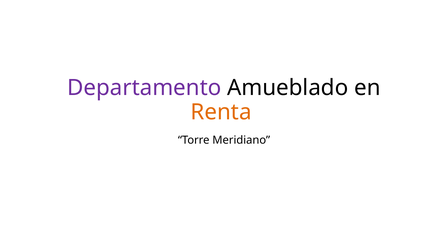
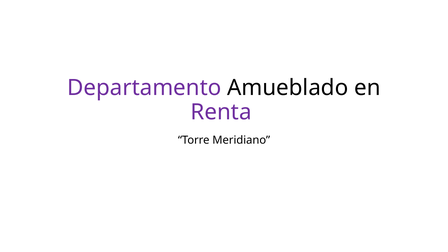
Renta colour: orange -> purple (221, 112)
